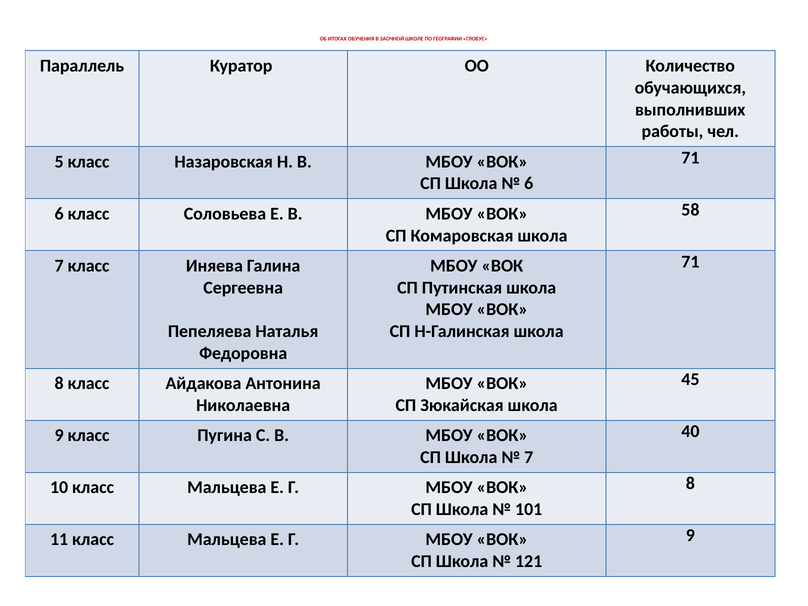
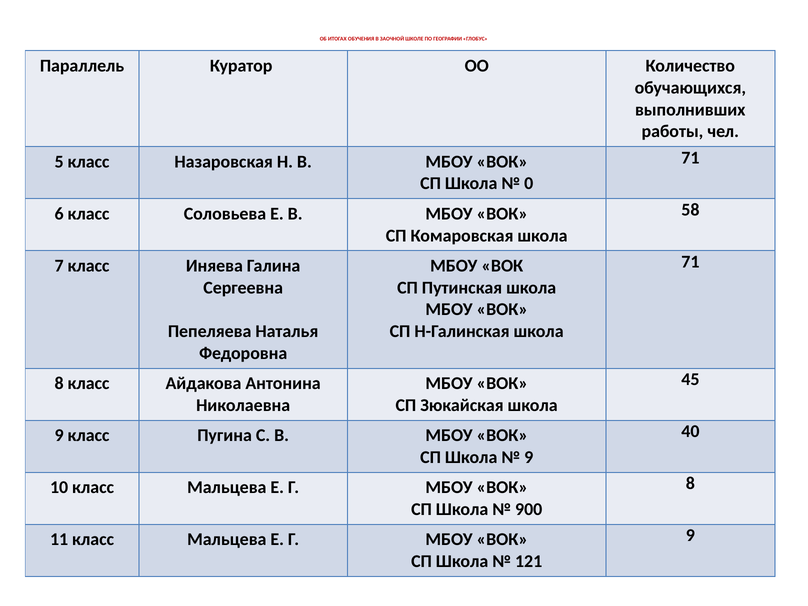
6: 6 -> 0 (529, 184)
7: 7 -> 9 (529, 457)
101: 101 -> 900 (529, 509)
